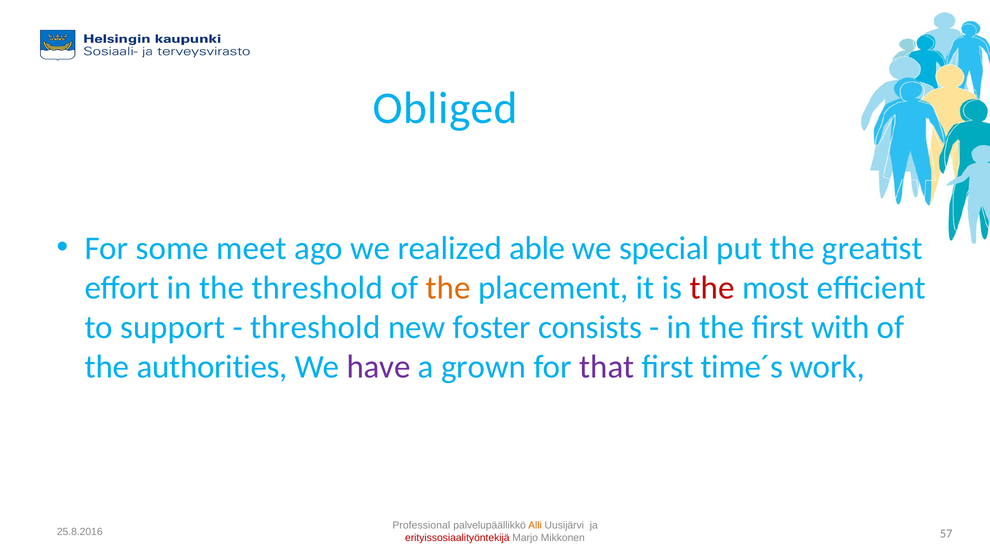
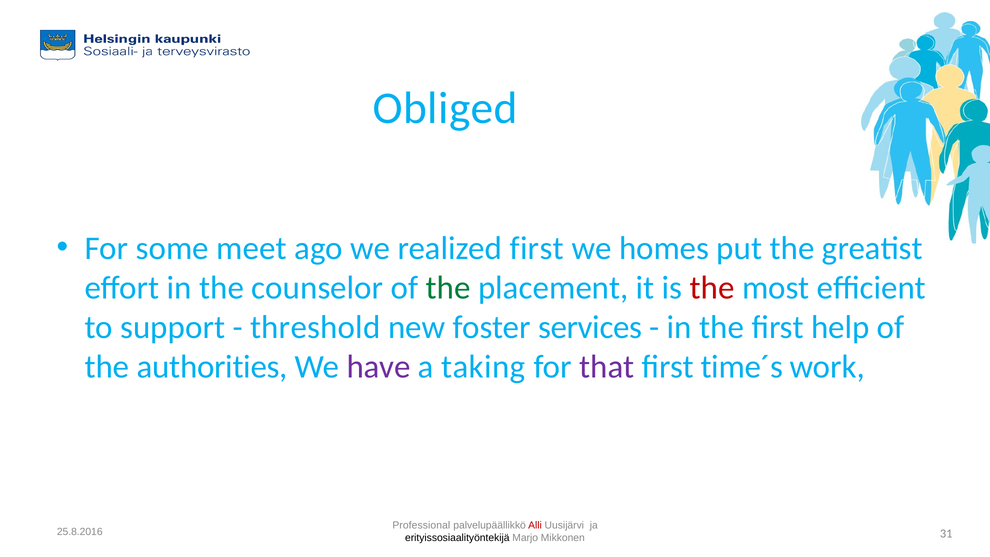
realized able: able -> first (537, 248)
special: special -> homes (664, 248)
the threshold: threshold -> counselor (317, 288)
the colour: orange -> green (448, 288)
consists: consists -> services (590, 327)
with: with -> help (840, 327)
grown: grown -> taking (483, 367)
Alli colour: orange -> red (535, 525)
erityissosiaalityöntekijä colour: red -> black (457, 538)
57: 57 -> 31 (946, 533)
